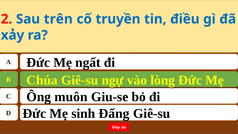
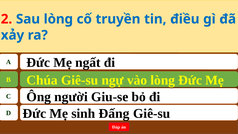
Sau trên: trên -> lòng (58, 19)
muôn: muôn -> người (71, 97)
